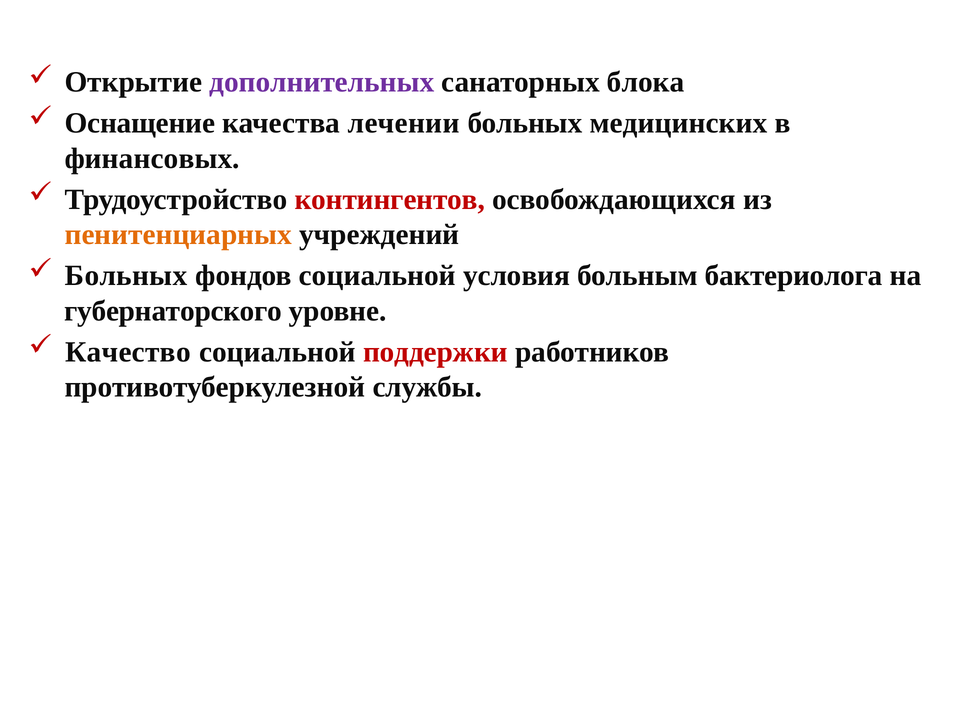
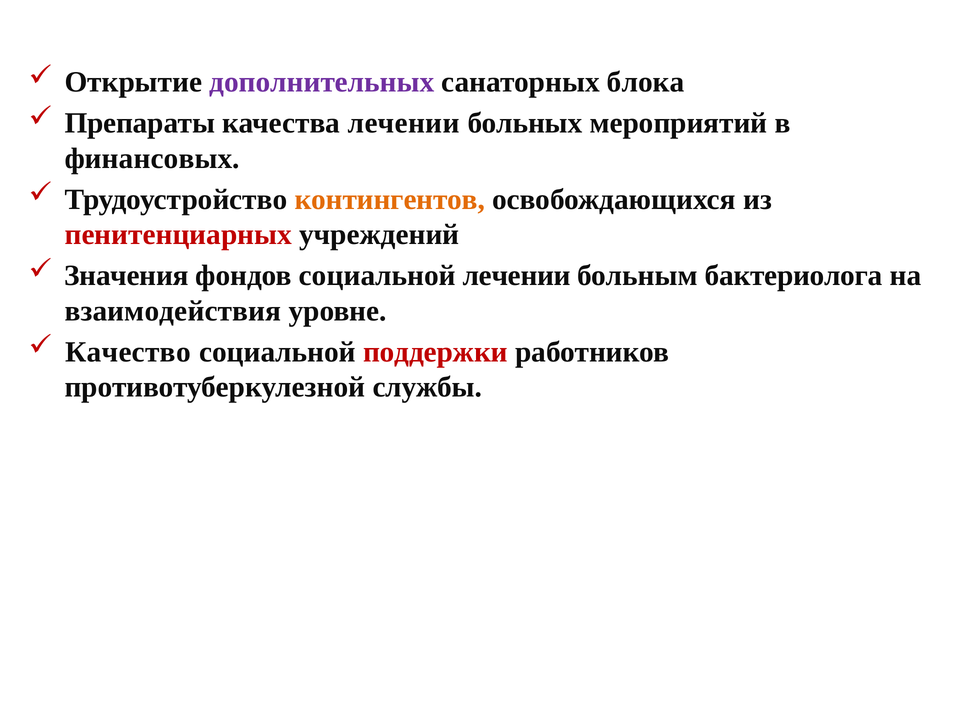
Оснащение: Оснащение -> Препараты (140, 123)
медицинских: медицинских -> мероприятий (679, 123)
контингентов colour: red -> orange (390, 200)
пенитенциарных colour: orange -> red (178, 235)
Больных: Больных -> Значения (126, 276)
социальной условия: условия -> лечении (517, 276)
губернаторского: губернаторского -> взаимодействия (173, 311)
